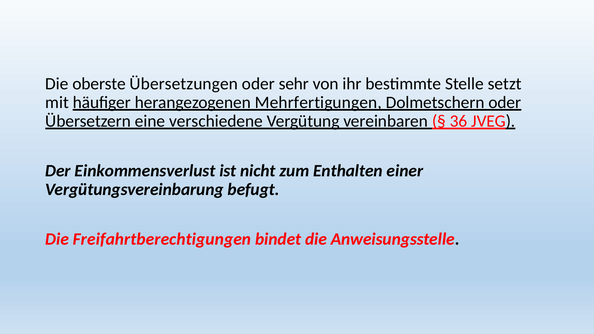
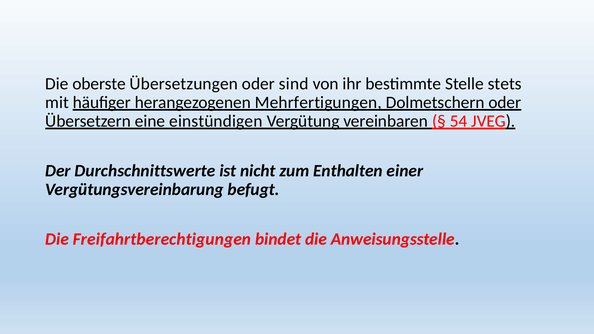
sehr: sehr -> sind (294, 84)
setzt: setzt -> stets (505, 84)
verschiedene: verschiedene -> einstündigen (216, 121)
36: 36 -> 54 (459, 121)
Einkommensverlust: Einkommensverlust -> Durchschnittswerte (145, 171)
